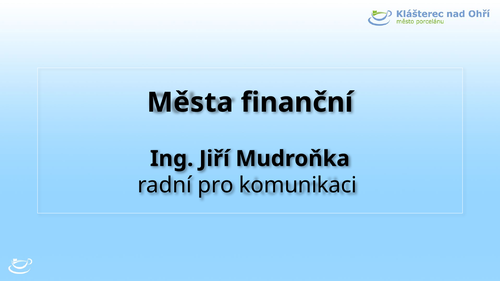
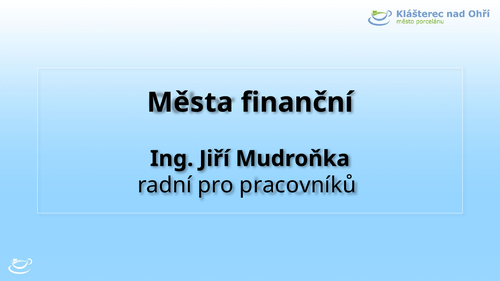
komunikaci: komunikaci -> pracovníků (298, 186)
